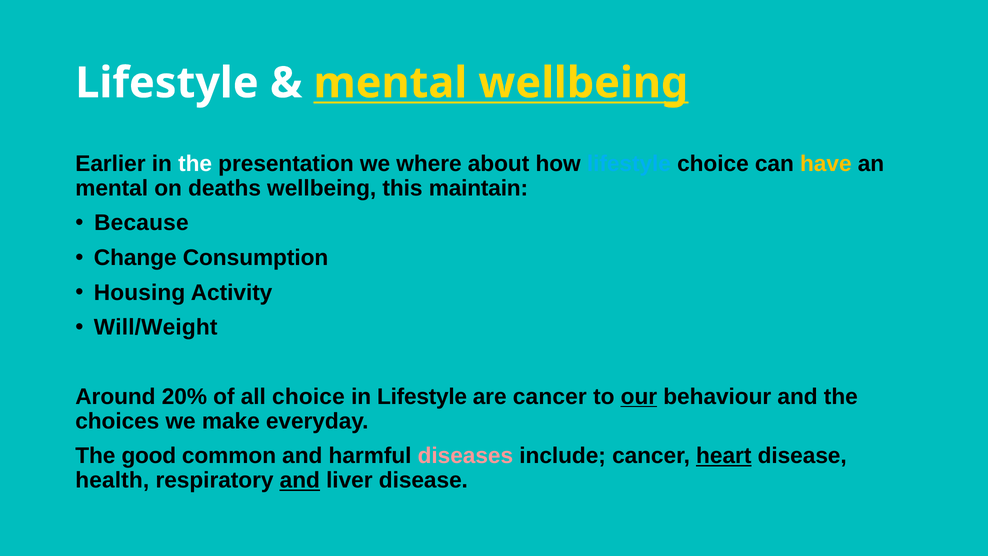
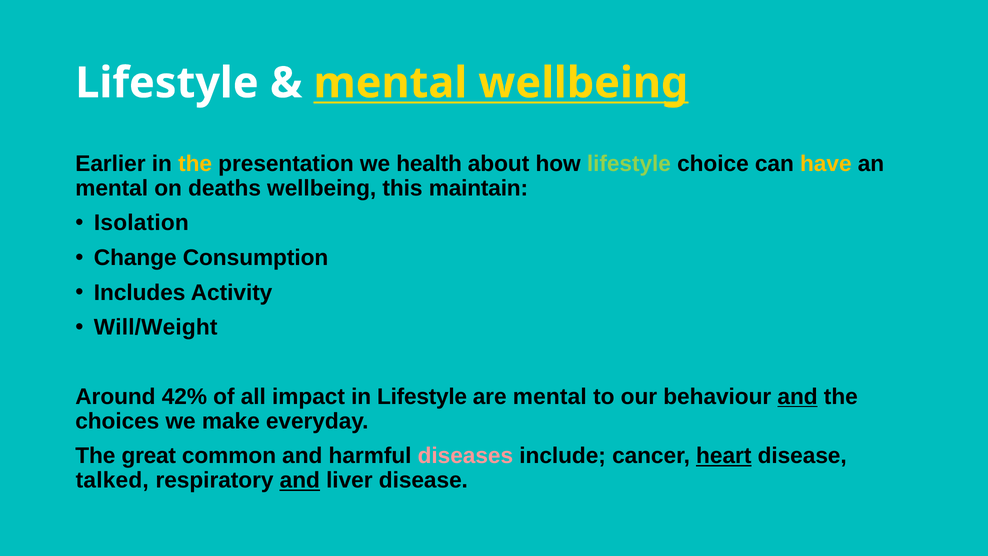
the colour: white -> yellow (195, 164)
where: where -> health (429, 164)
lifestyle colour: light blue -> light green (629, 164)
Because: Because -> Isolation (141, 223)
Housing: Housing -> Includes (140, 292)
20%: 20% -> 42% (184, 397)
all choice: choice -> impact (309, 397)
are cancer: cancer -> mental (550, 397)
our underline: present -> none (639, 397)
and underline: none -> present (798, 397)
good: good -> great (149, 456)
health: health -> talked (112, 480)
